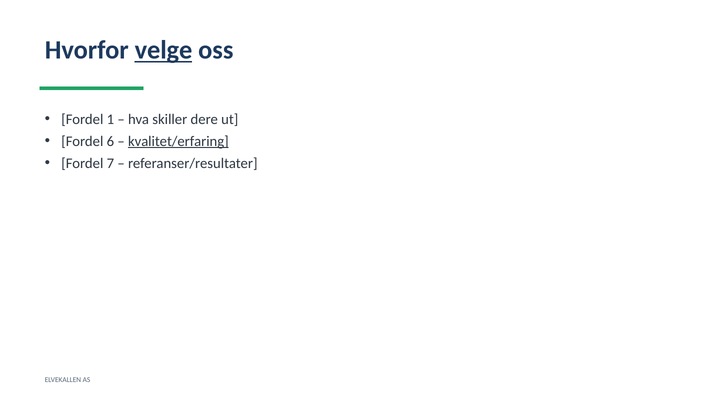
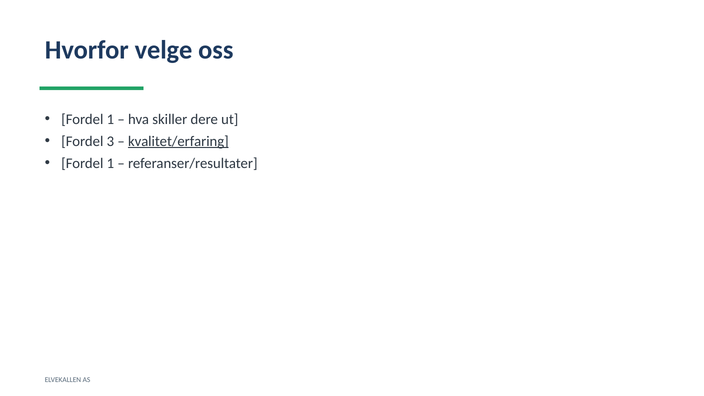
velge underline: present -> none (164, 50)
6: 6 -> 3 (110, 141)
7: 7 -> 1 (110, 163)
